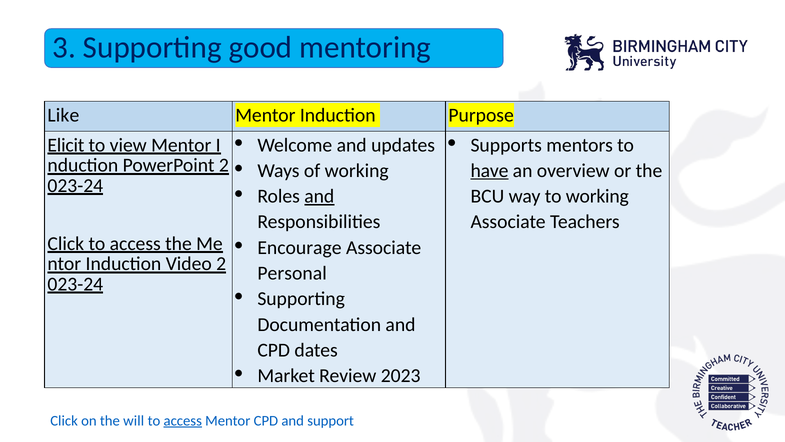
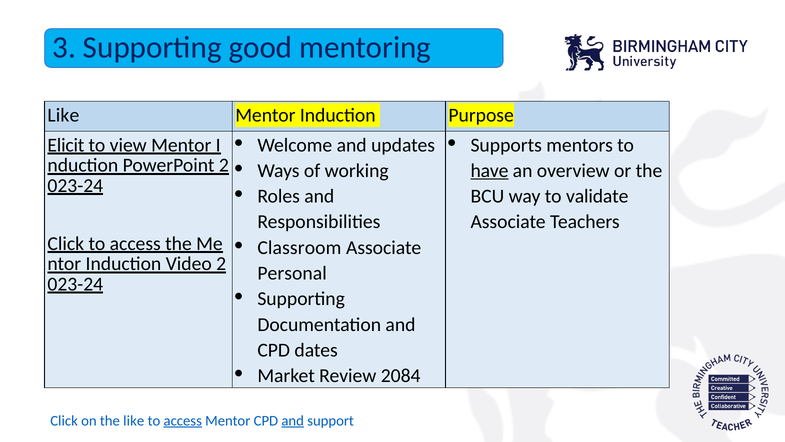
and underline: present -> none (319, 196)
to working: working -> validate (597, 196)
Encourage: Encourage -> Classroom (299, 247)
2023: 2023 -> 2084 (401, 375)
the will: will -> like (134, 420)
and underline: none -> present (293, 420)
